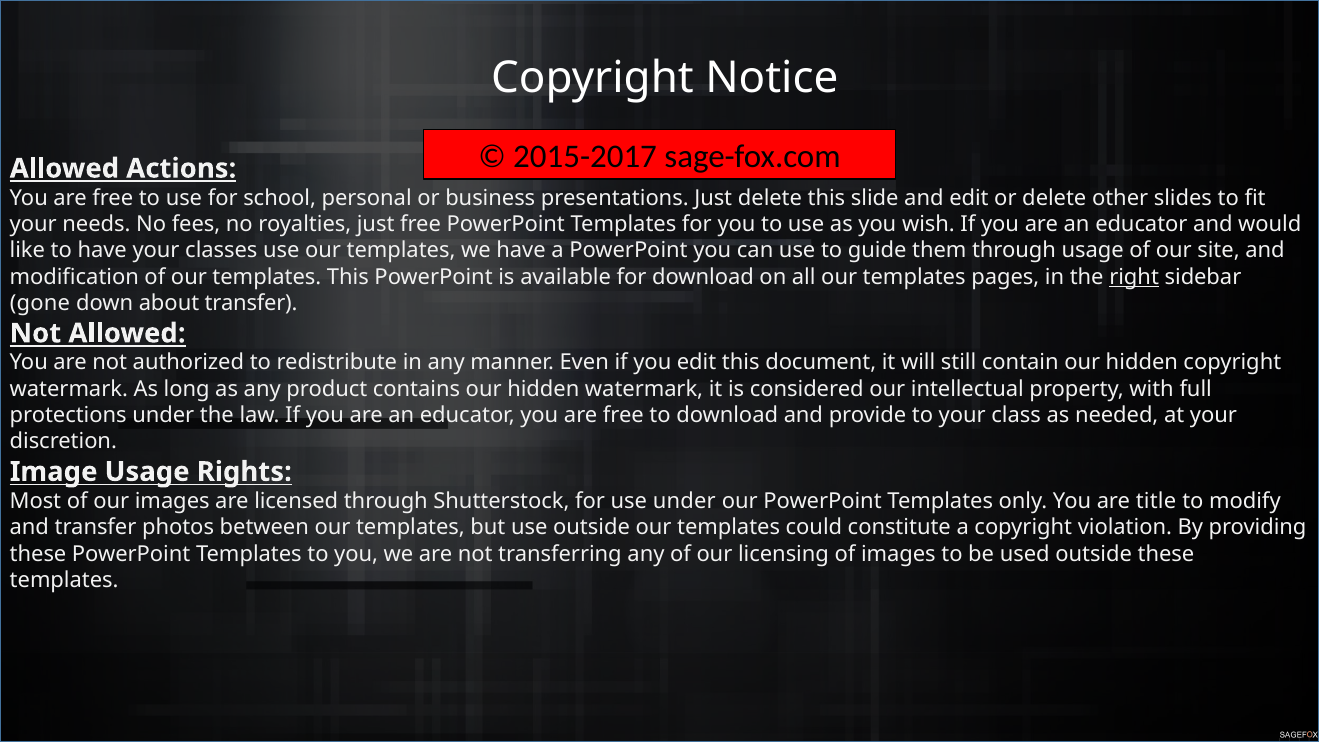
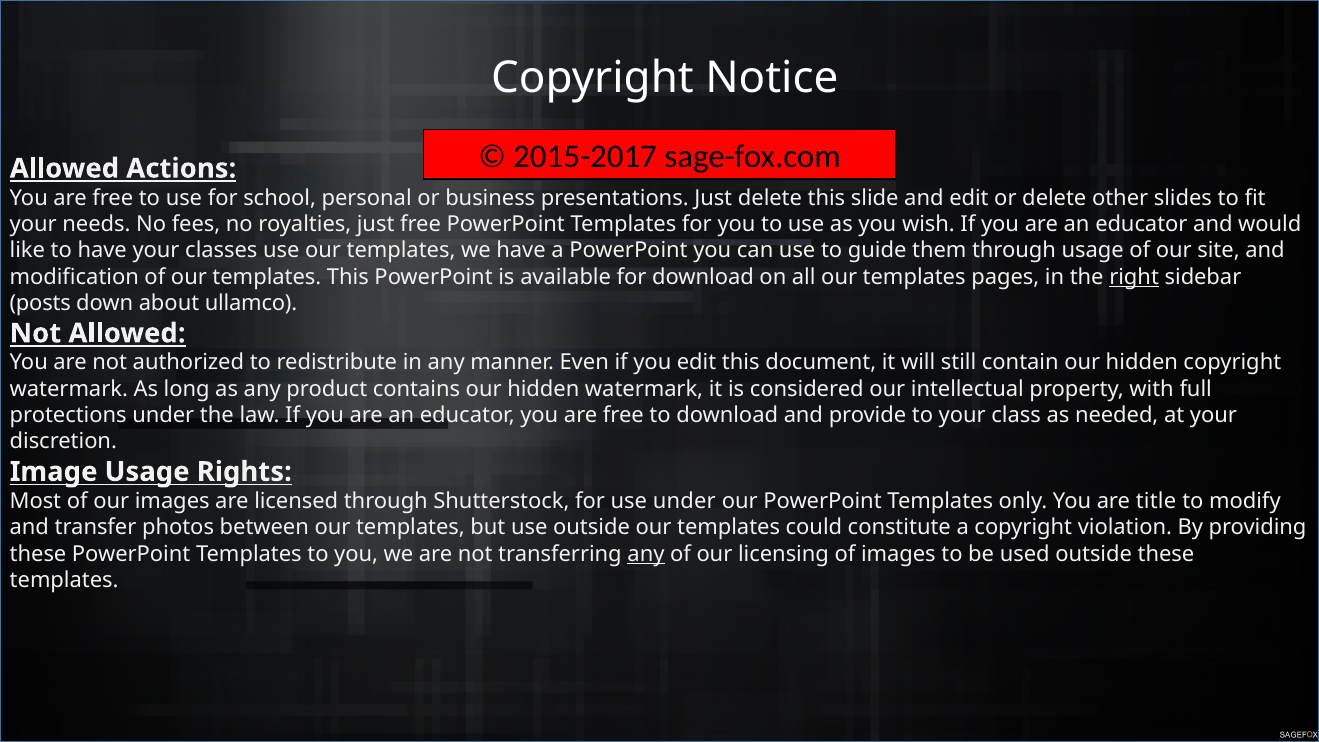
gone: gone -> posts (40, 303)
about transfer: transfer -> ullamco (251, 303)
any underline: none -> present (646, 554)
